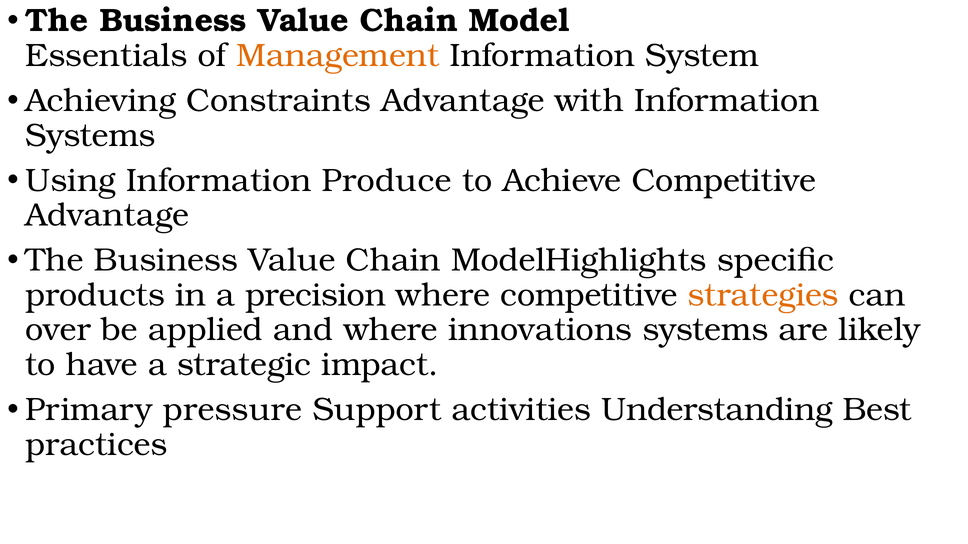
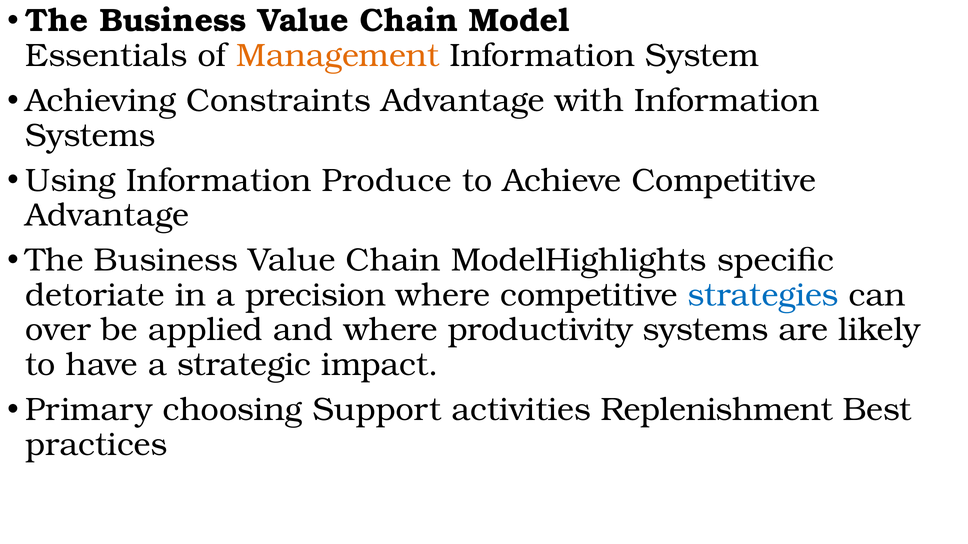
products: products -> detoriate (95, 295)
strategies colour: orange -> blue (763, 295)
innovations: innovations -> productivity (540, 330)
pressure: pressure -> choosing (233, 410)
Understanding: Understanding -> Replenishment (717, 410)
